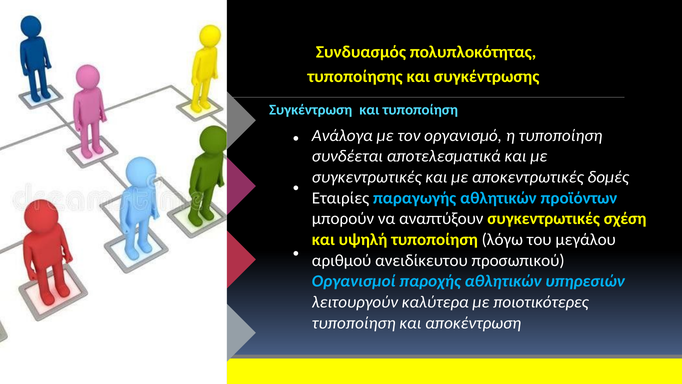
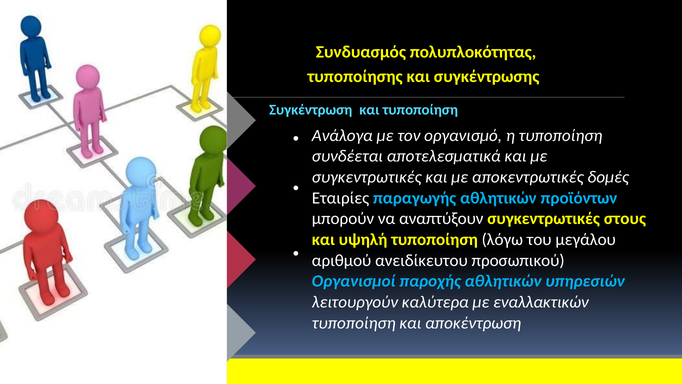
σχέση: σχέση -> στους (625, 219)
ποιοτικότερες: ποιοτικότερες -> εναλλακτικών (541, 302)
